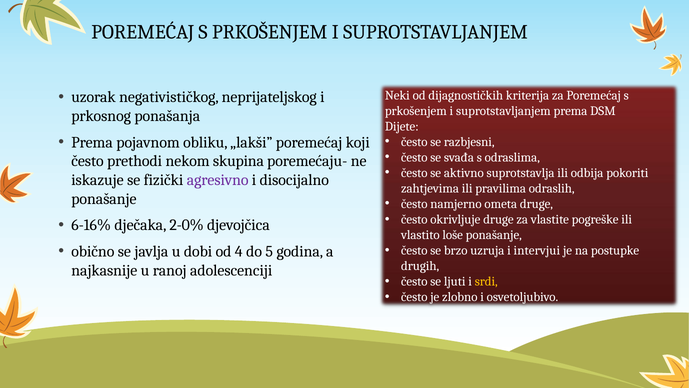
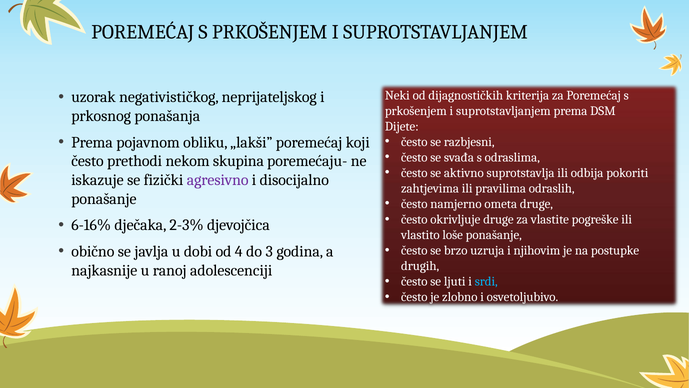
2-0%: 2-0% -> 2-3% (186, 225)
5: 5 -> 3 (269, 251)
intervjui: intervjui -> njihovim (537, 250)
srdi colour: yellow -> light blue (486, 281)
